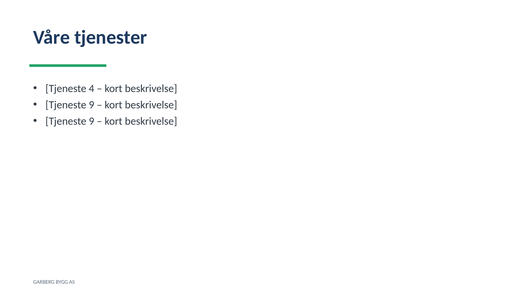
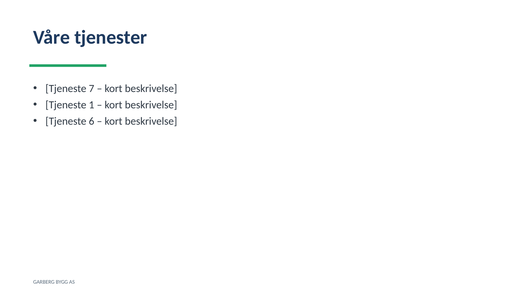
4: 4 -> 7 (92, 88)
9: 9 -> 1 (92, 105)
9: 9 -> 6 (92, 121)
